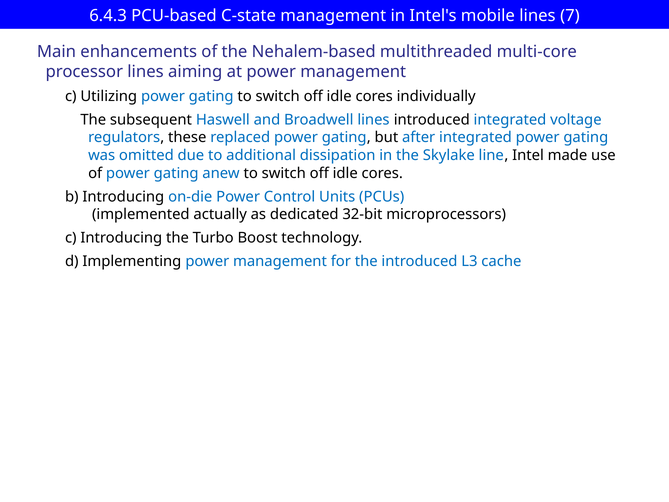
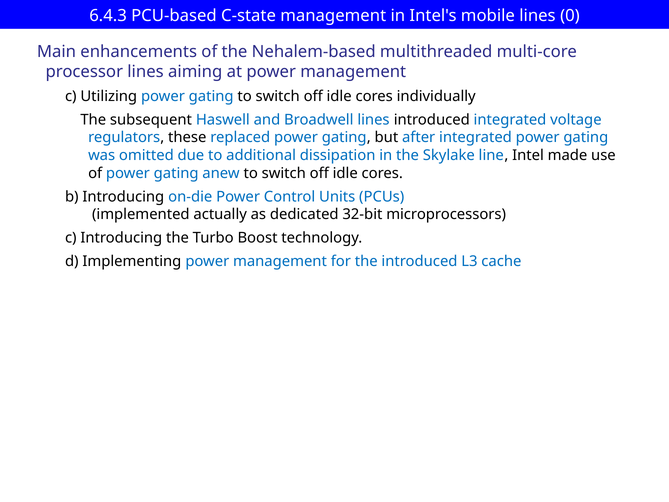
7: 7 -> 0 (570, 16)
